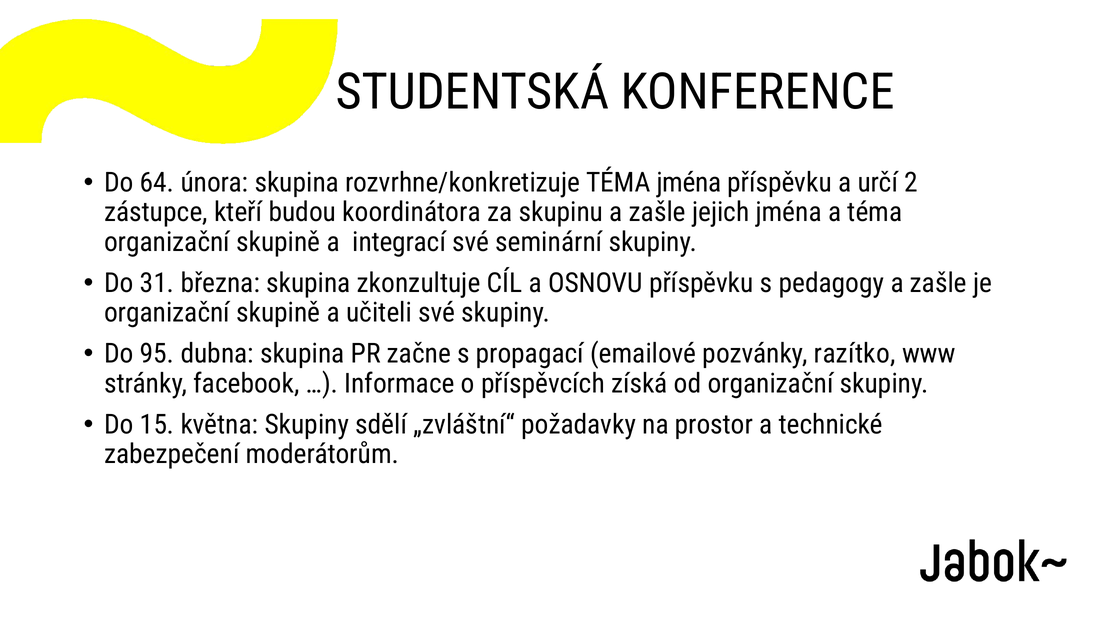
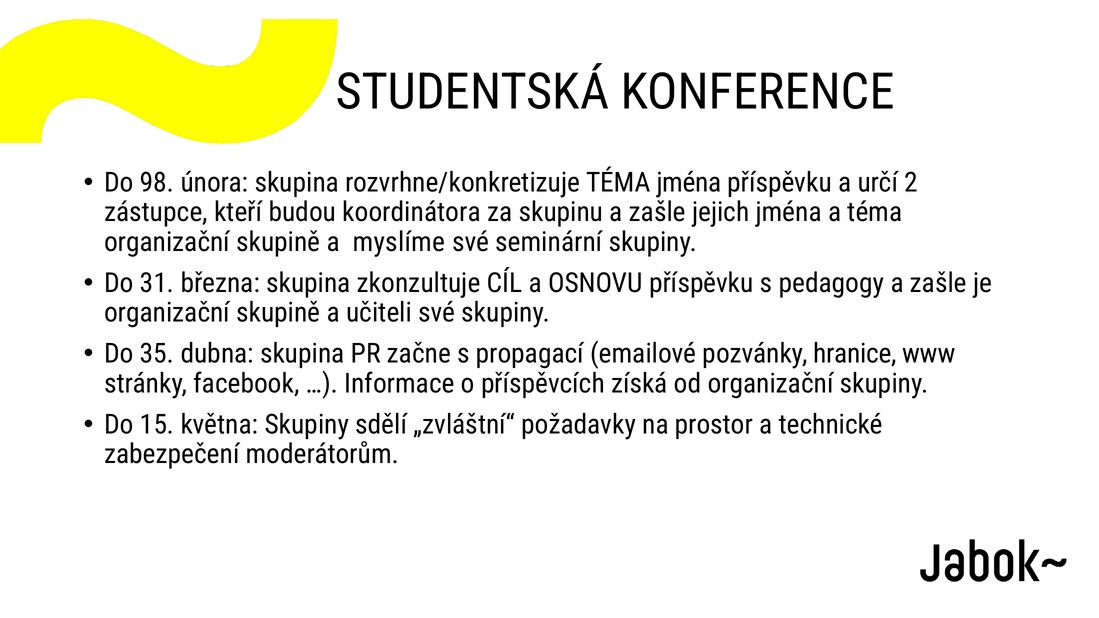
64: 64 -> 98 (157, 183)
integrací: integrací -> myslíme (399, 242)
95: 95 -> 35 (157, 354)
razítko: razítko -> hranice (855, 354)
